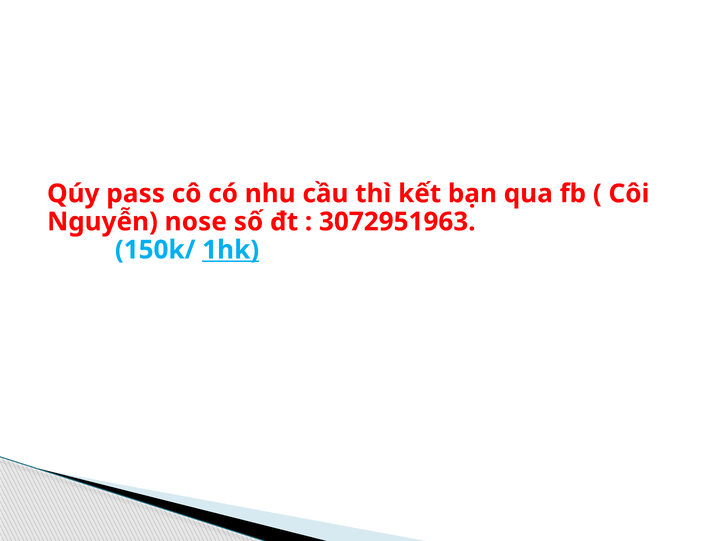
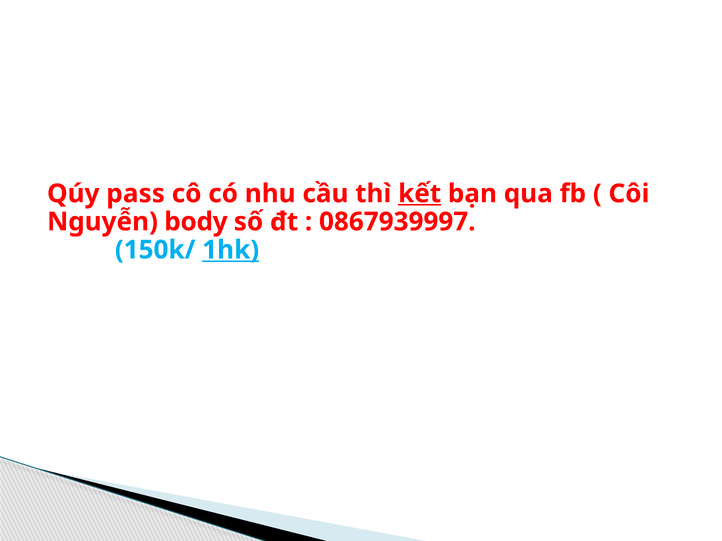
kết underline: none -> present (420, 194)
nose: nose -> body (196, 222)
3072951963: 3072951963 -> 0867939997 (397, 222)
